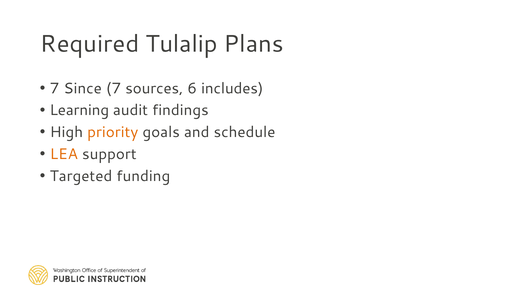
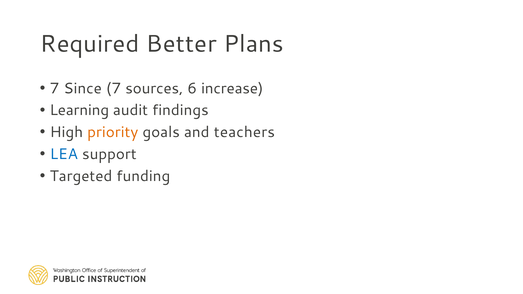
Tulalip: Tulalip -> Better (181, 44)
includes: includes -> increase (232, 88)
schedule: schedule -> teachers (244, 132)
LEA colour: orange -> blue (64, 154)
